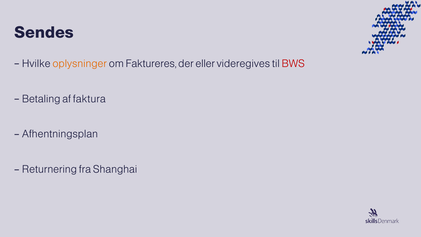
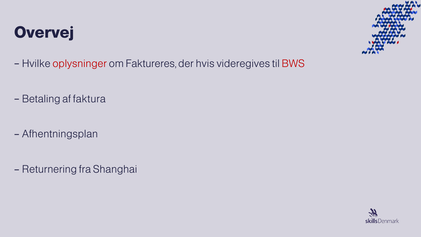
Sendes: Sendes -> Overvej (44, 33)
oplysninger colour: orange -> red (80, 64)
eller: eller -> hvis (205, 64)
